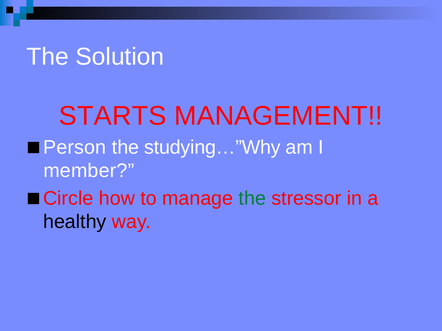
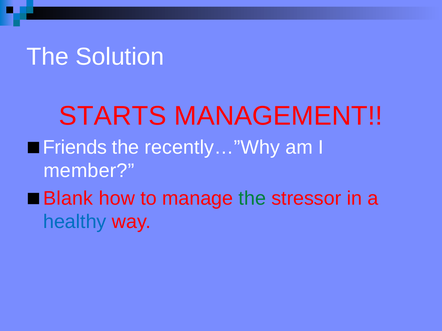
Person: Person -> Friends (75, 147)
studying…”Why: studying…”Why -> recently…”Why (212, 147)
Circle: Circle -> Blank (68, 199)
healthy colour: black -> blue (75, 222)
